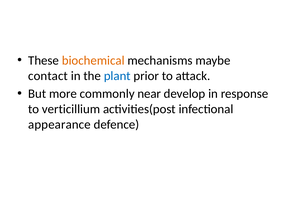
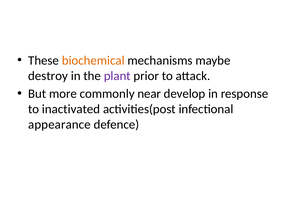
contact: contact -> destroy (48, 76)
plant colour: blue -> purple (117, 76)
verticillium: verticillium -> inactivated (71, 109)
